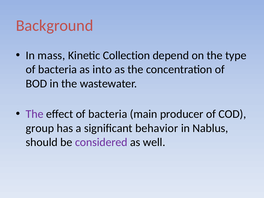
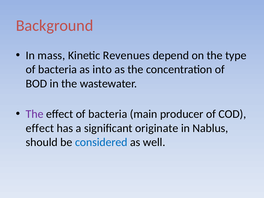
Collection: Collection -> Revenues (126, 55)
group: group -> effect (40, 128)
behavior: behavior -> originate (157, 128)
considered colour: purple -> blue (101, 142)
